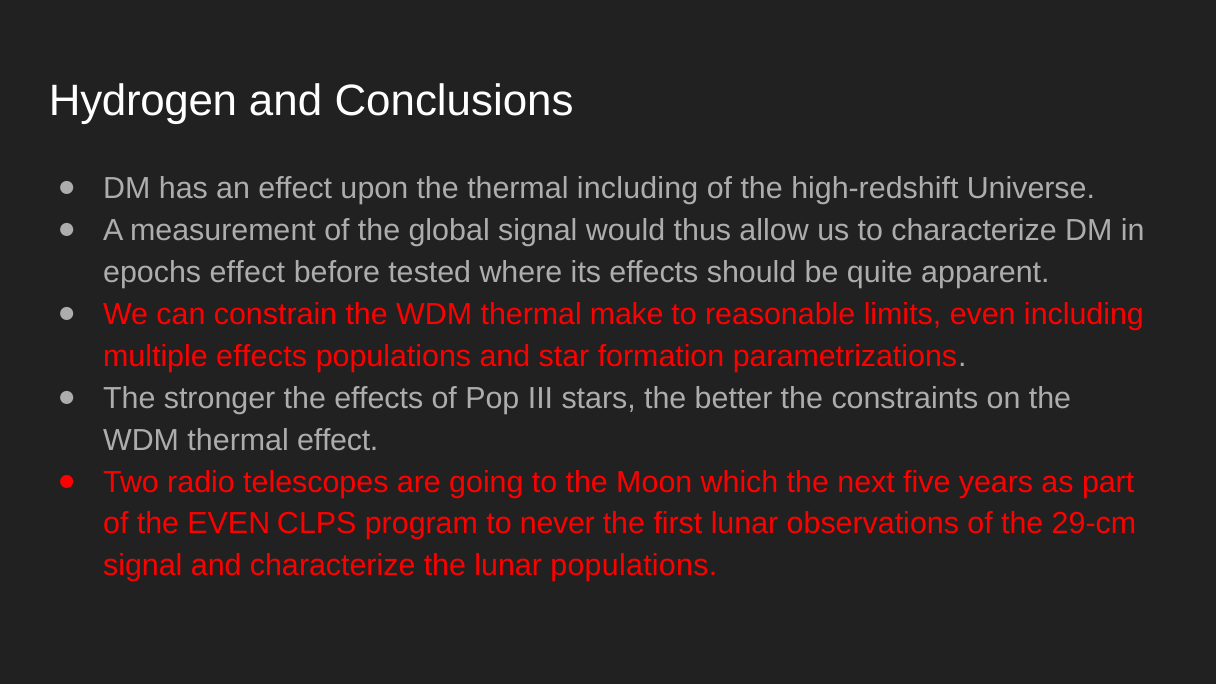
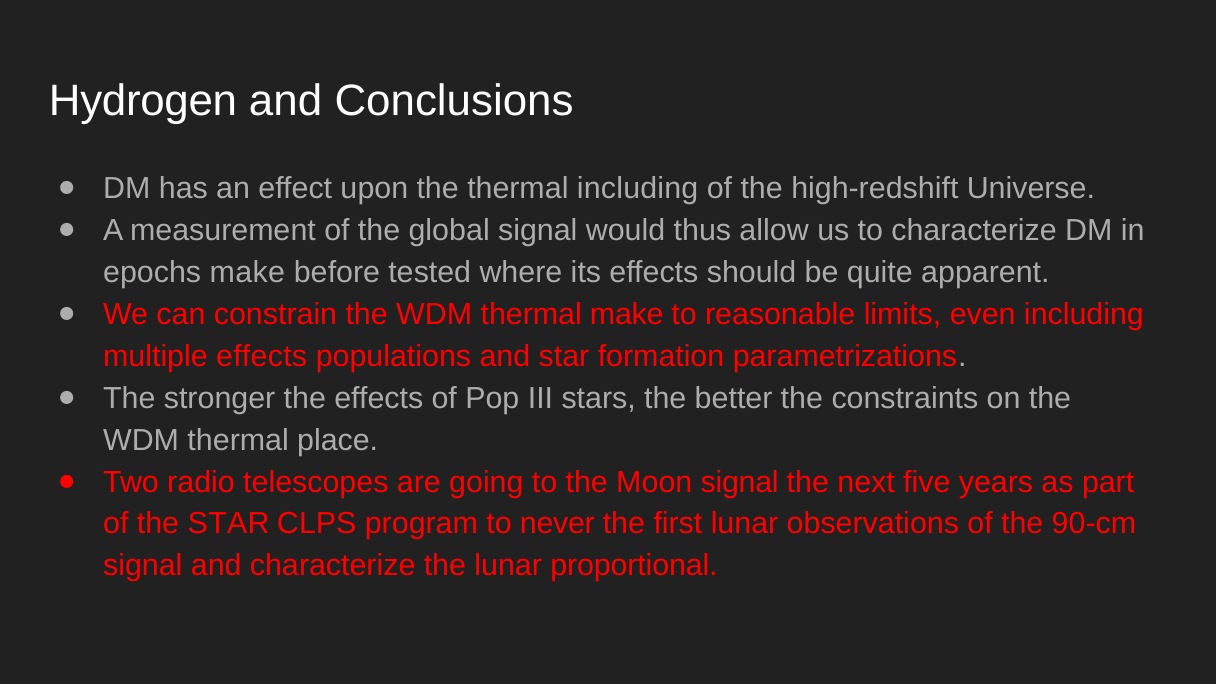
epochs effect: effect -> make (247, 272)
thermal effect: effect -> place (338, 440)
Moon which: which -> signal (740, 482)
the EVEN: EVEN -> STAR (229, 524)
29-cm: 29-cm -> 90-cm (1094, 524)
lunar populations: populations -> proportional (634, 566)
